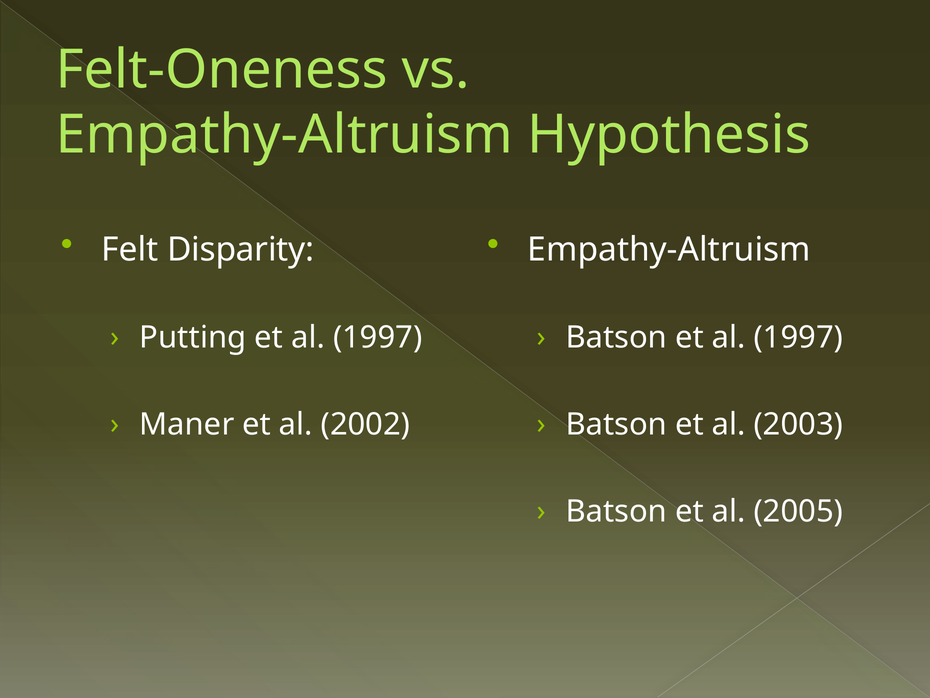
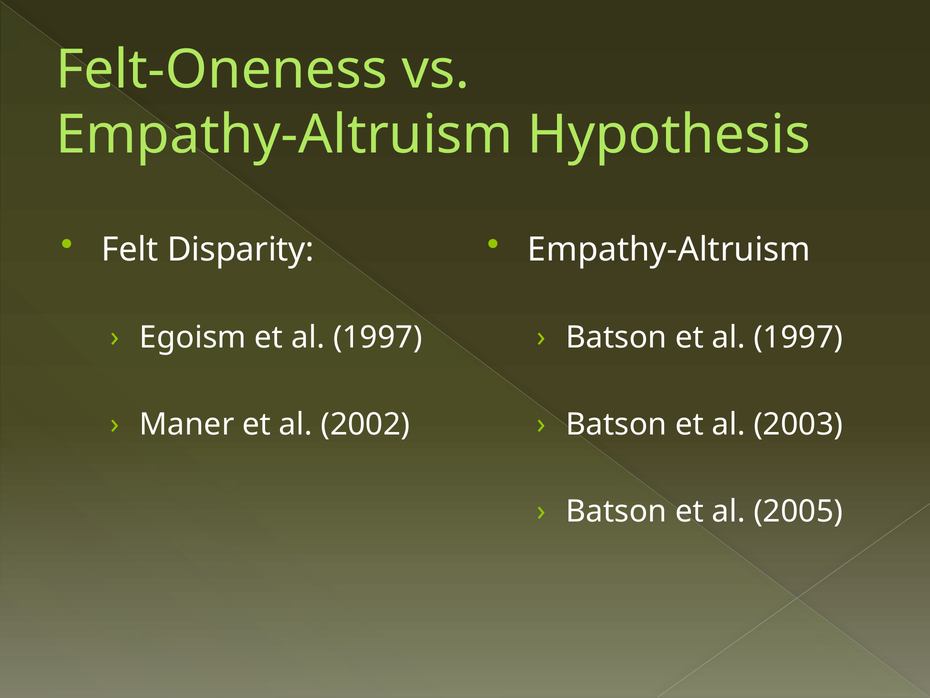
Putting: Putting -> Egoism (193, 337)
